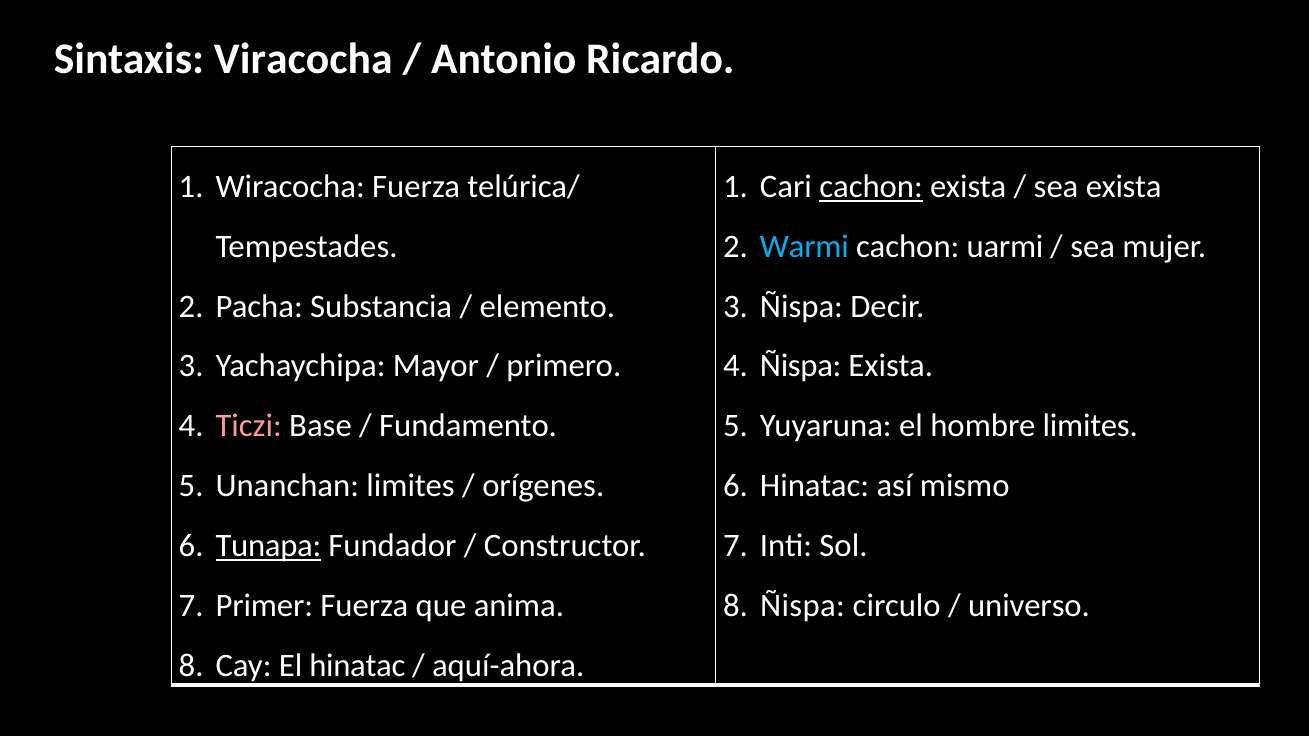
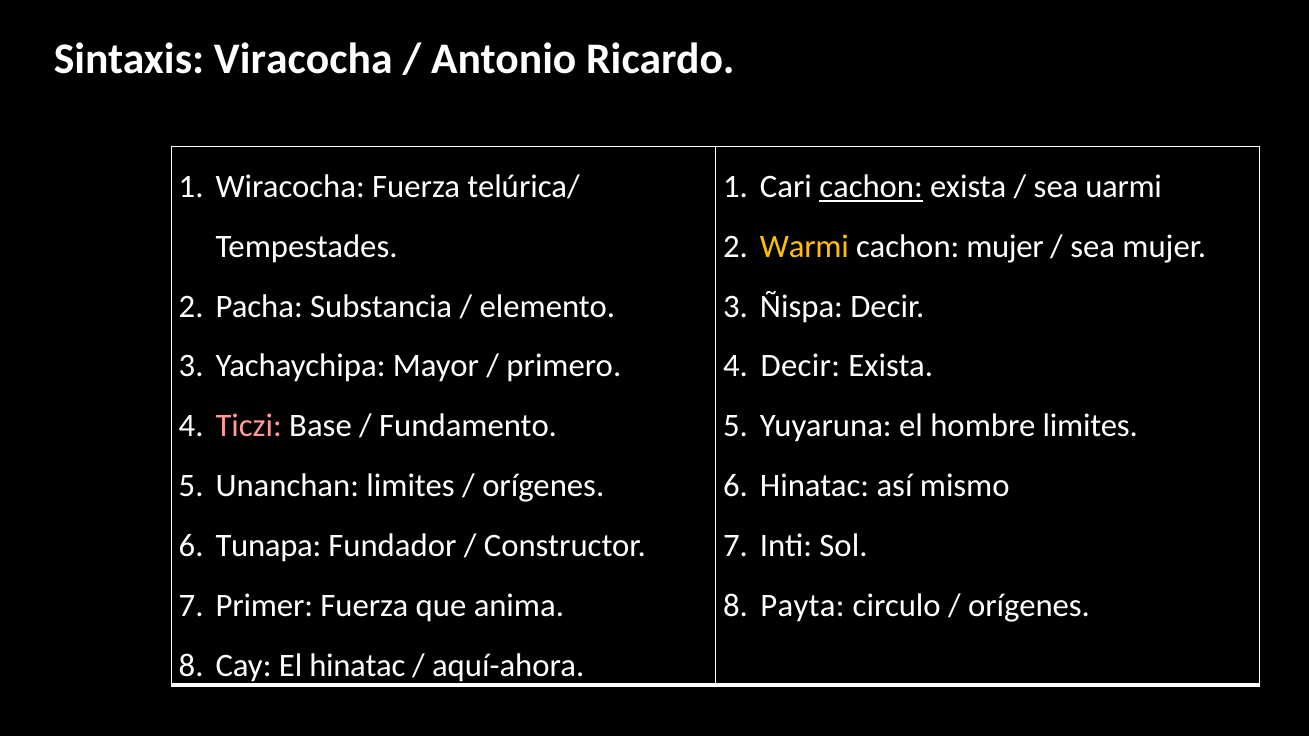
sea exista: exista -> uarmi (1124, 187)
Warmi colour: light blue -> yellow (804, 246)
cachon uarmi: uarmi -> mujer (1005, 246)
Ñispa: Ñispa -> Decir (800, 366)
Tunapa underline: present -> none (268, 546)
Ñispa: Ñispa -> Payta (803, 606)
universo: universo -> orígenes (1029, 606)
